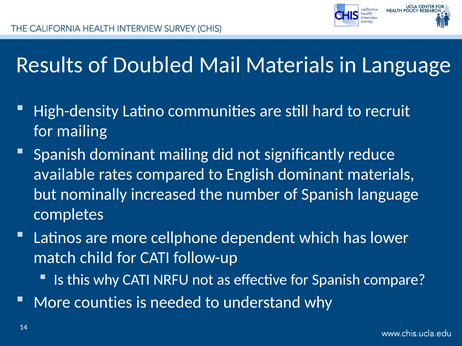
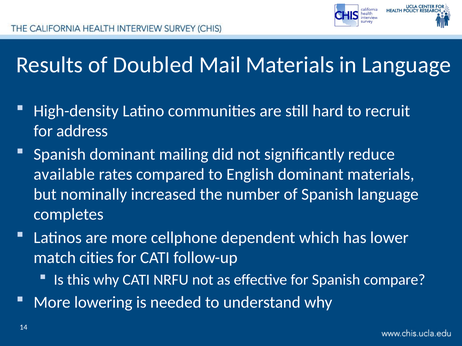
for mailing: mailing -> address (82, 131)
child: child -> cities (97, 258)
counties: counties -> lowering (103, 303)
